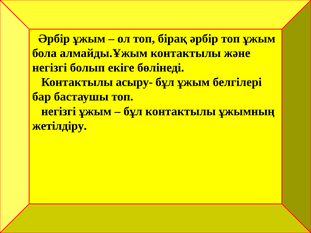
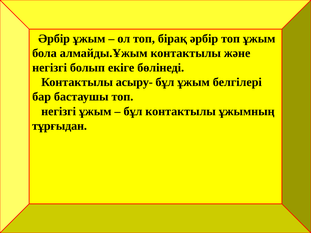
жетілдіру: жетілдіру -> тұрғыдан (60, 126)
